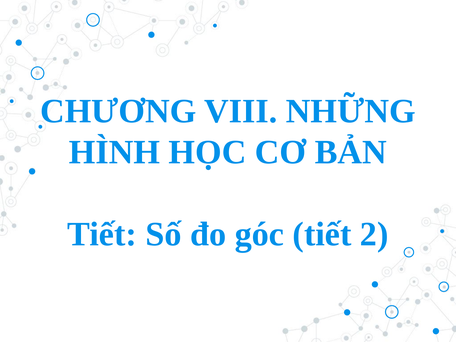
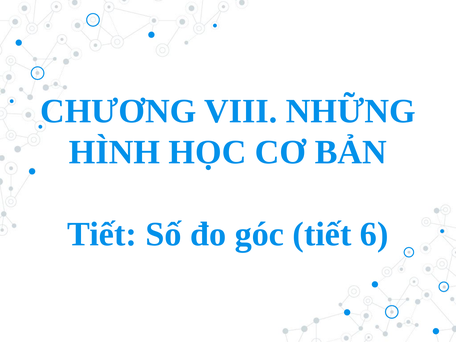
2: 2 -> 6 (374, 234)
